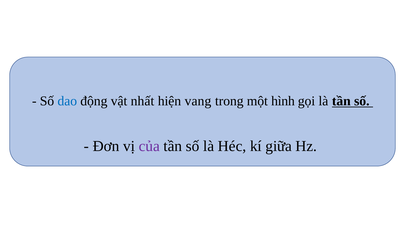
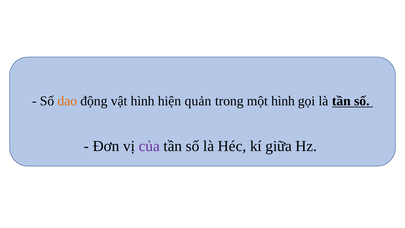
dao colour: blue -> orange (67, 101)
vật nhất: nhất -> hình (143, 101)
vang: vang -> quản (198, 101)
